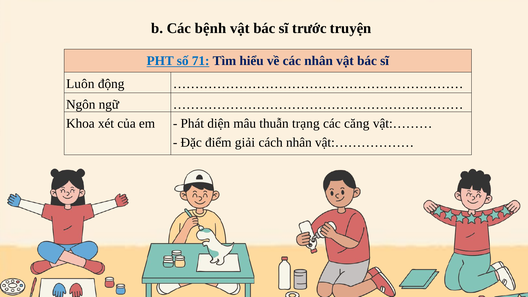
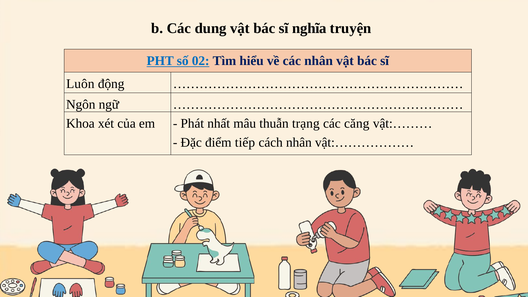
bệnh: bệnh -> dung (211, 28)
trước: trước -> nghĩa (309, 28)
71: 71 -> 02 (201, 61)
diện: diện -> nhất (219, 123)
giải: giải -> tiếp (245, 142)
